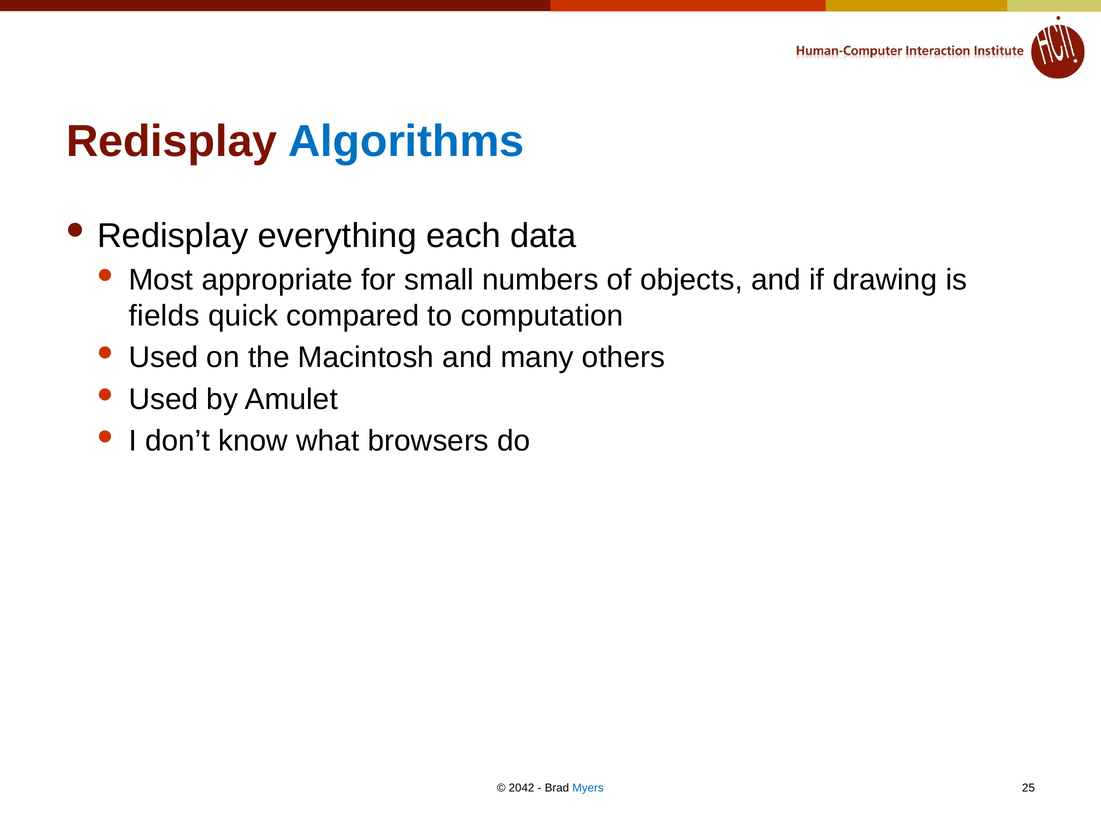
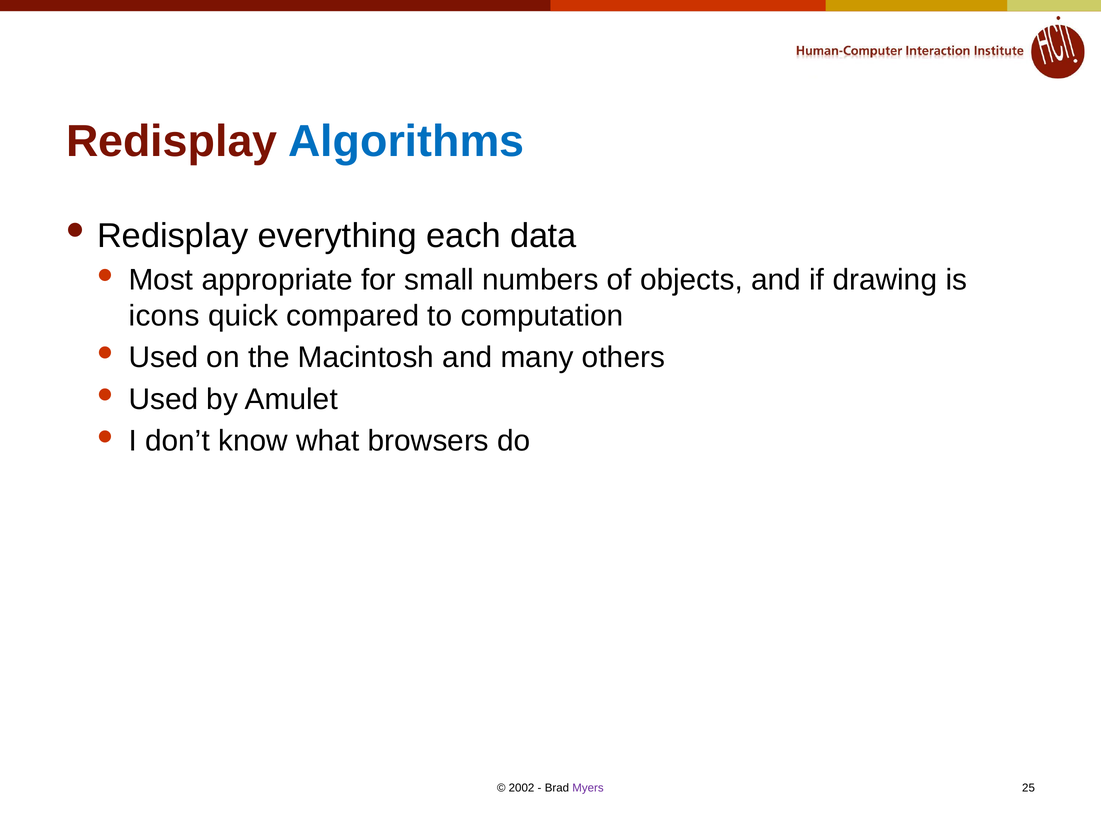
fields: fields -> icons (164, 316)
2042: 2042 -> 2002 (521, 788)
Myers colour: blue -> purple (588, 788)
